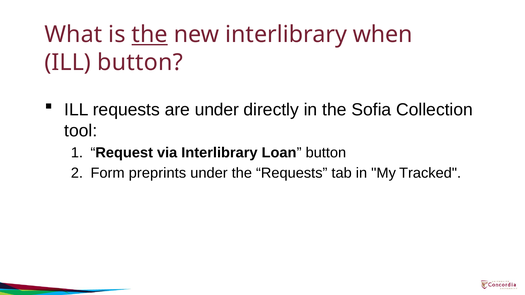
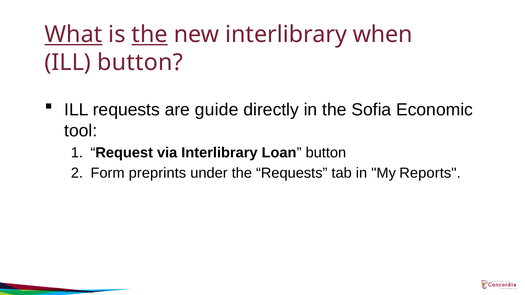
What underline: none -> present (73, 35)
are under: under -> guide (217, 110)
Collection: Collection -> Economic (435, 110)
Tracked: Tracked -> Reports (430, 173)
